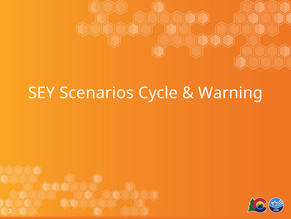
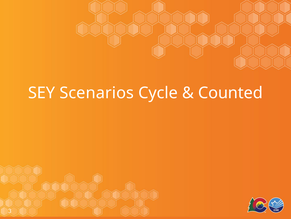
Warning: Warning -> Counted (230, 93)
